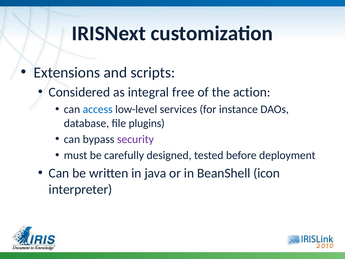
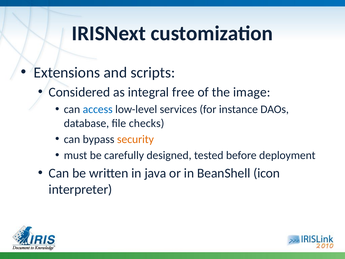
action: action -> image (252, 92)
plugins: plugins -> checks (147, 123)
security colour: purple -> orange (135, 139)
